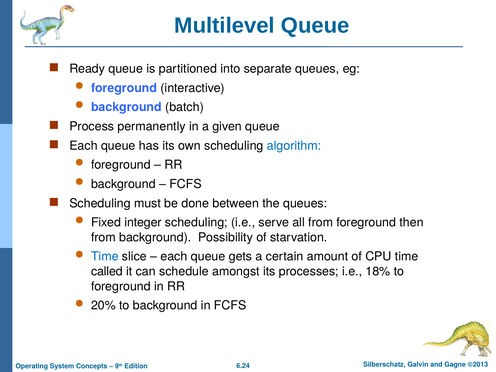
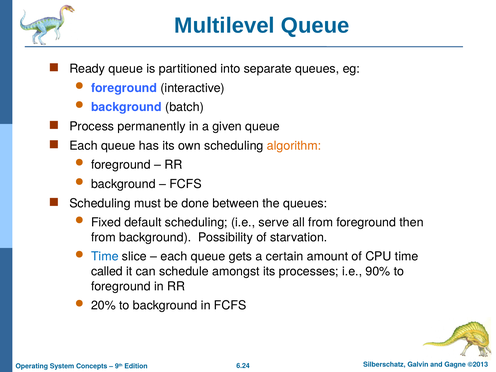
algorithm colour: blue -> orange (294, 146)
integer: integer -> default (143, 222)
18%: 18% -> 90% (378, 271)
